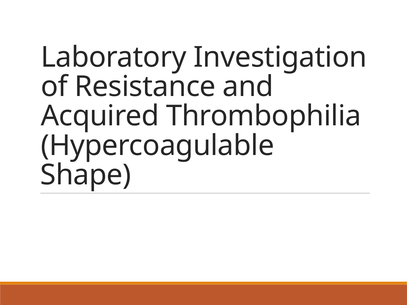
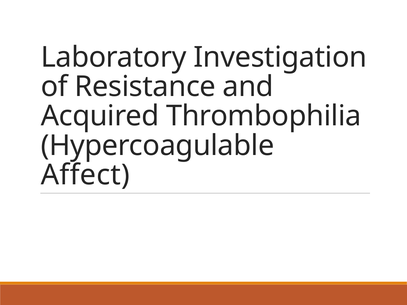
Shape: Shape -> Affect (85, 175)
